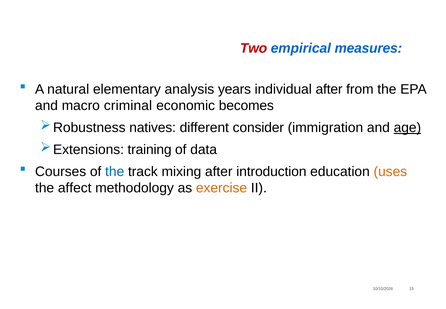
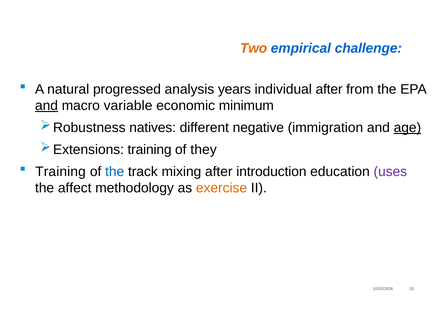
Two colour: red -> orange (254, 48)
measures: measures -> challenge (368, 48)
elementary: elementary -> progressed (127, 89)
and underline: none -> present (47, 106)
criminal: criminal -> variable (128, 106)
becomes: becomes -> minimum (246, 106)
consider: consider -> negative (258, 128)
data: data -> they (204, 149)
Courses: Courses -> Training (61, 171)
uses colour: orange -> purple (390, 171)
